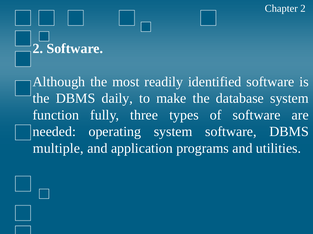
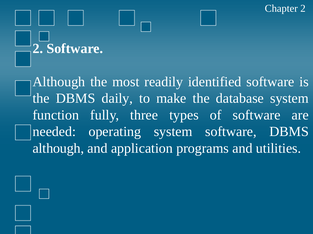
multiple: multiple -> although (58, 149)
